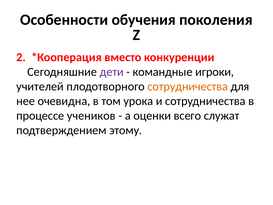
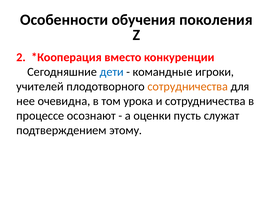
дети colour: purple -> blue (112, 72)
учеников: учеников -> осознают (91, 116)
всего: всего -> пусть (187, 116)
